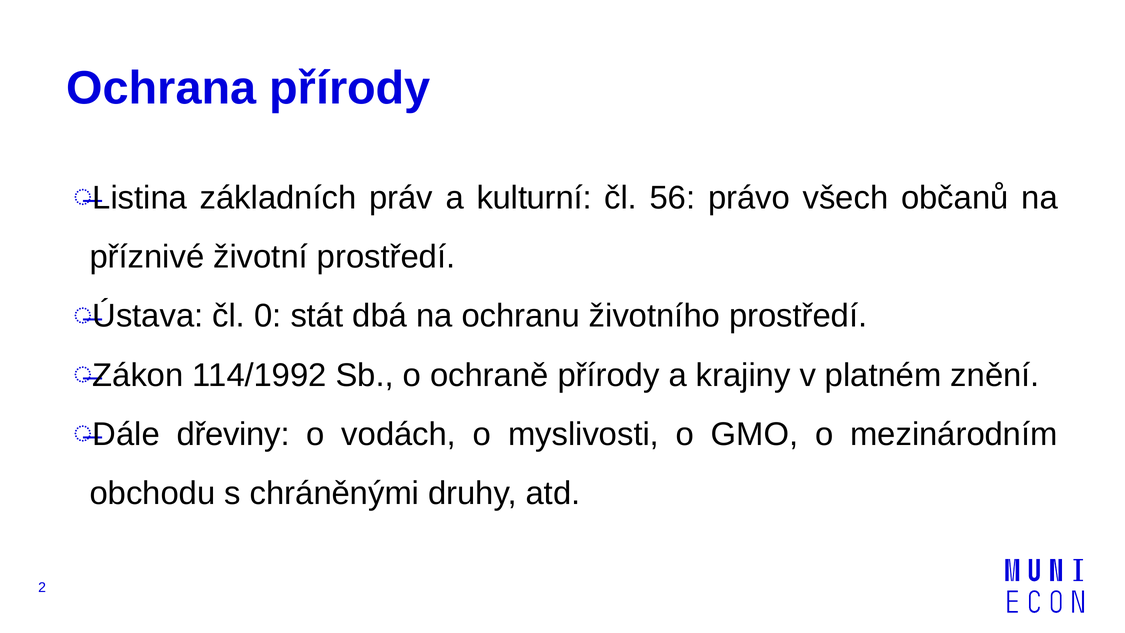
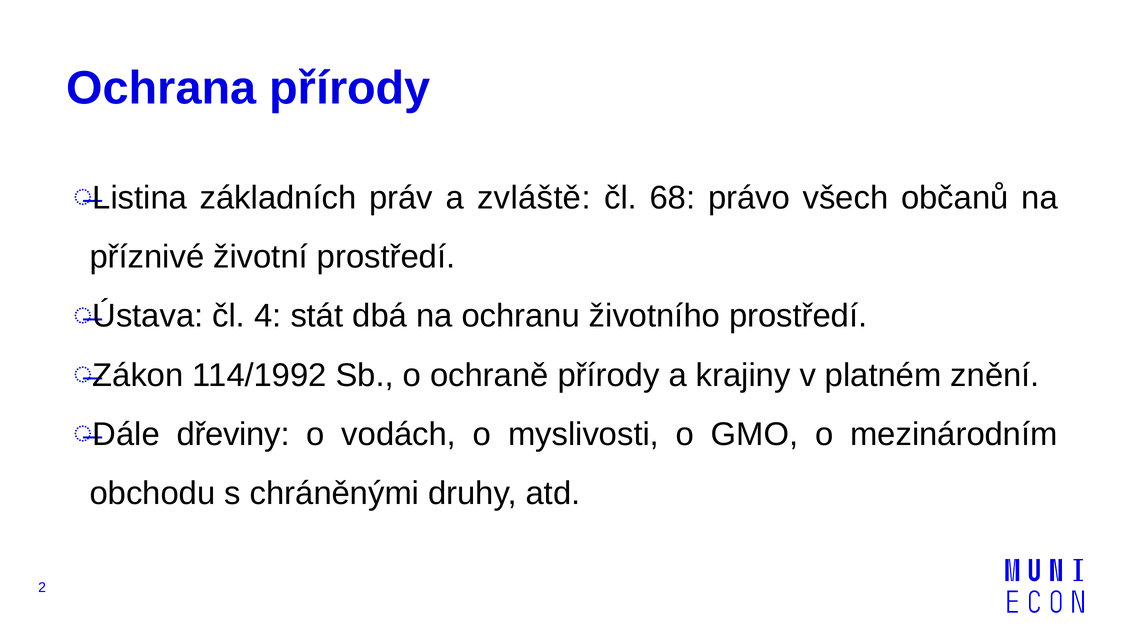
kulturní: kulturní -> zvláště (534, 198)
56: 56 -> 68 (672, 198)
0: 0 -> 4 (268, 316)
